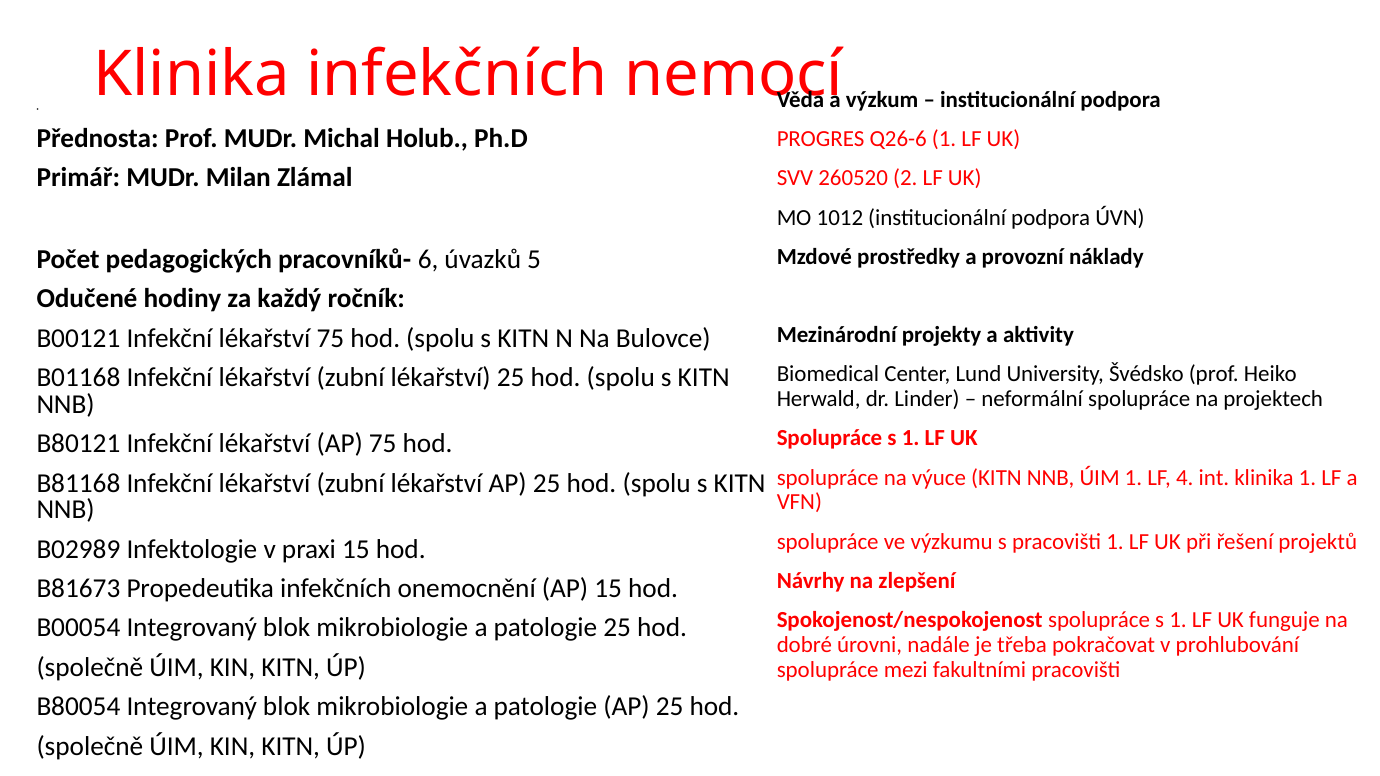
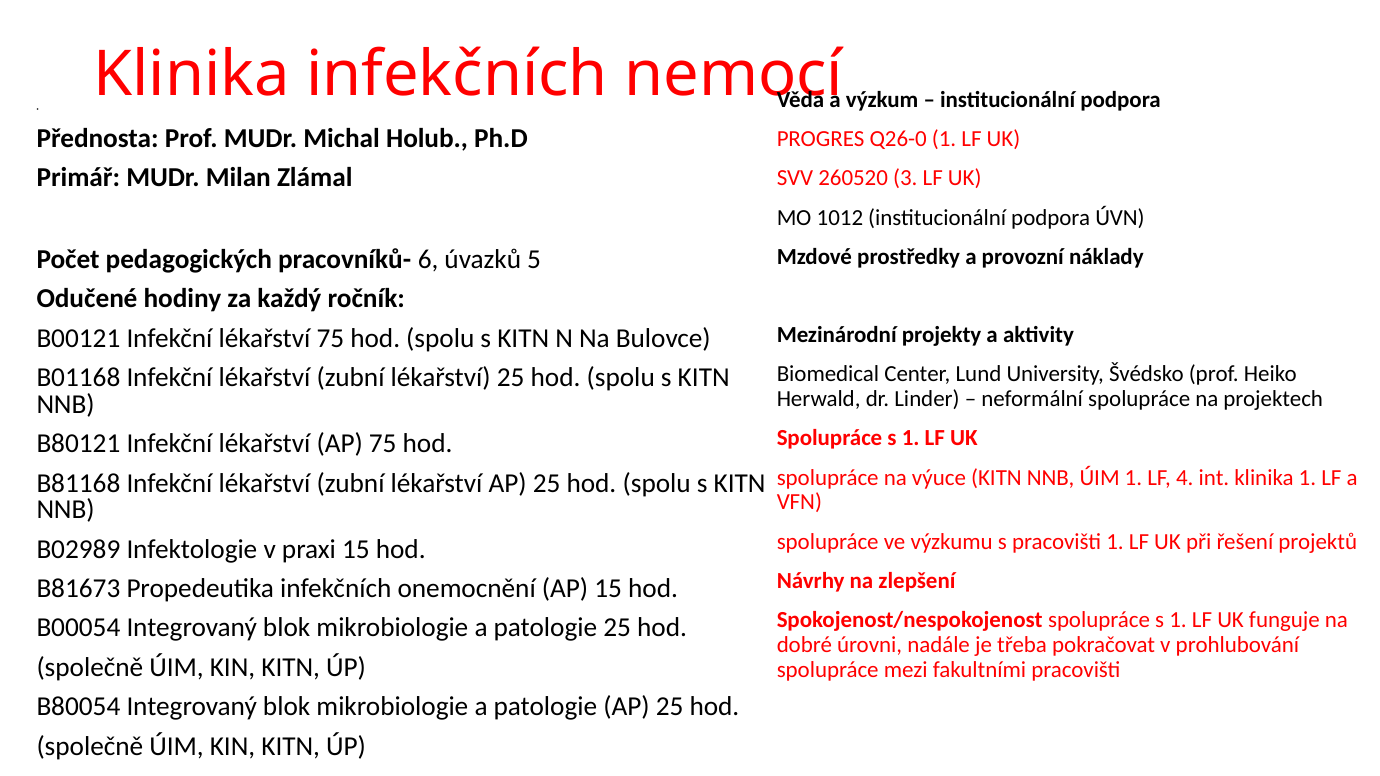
Q26-6: Q26-6 -> Q26-0 (898, 139)
2: 2 -> 3 (905, 178)
